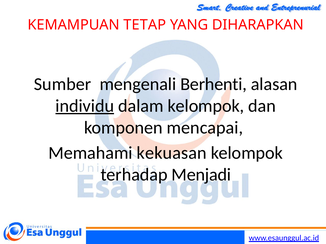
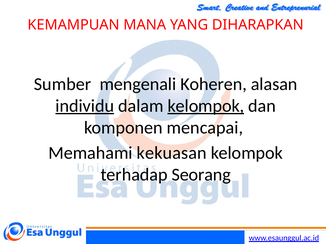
TETAP: TETAP -> MANA (145, 25)
Berhenti: Berhenti -> Koheren (214, 84)
kelompok underline: none -> present (206, 106)
Menjadi: Menjadi -> Seorang (201, 175)
